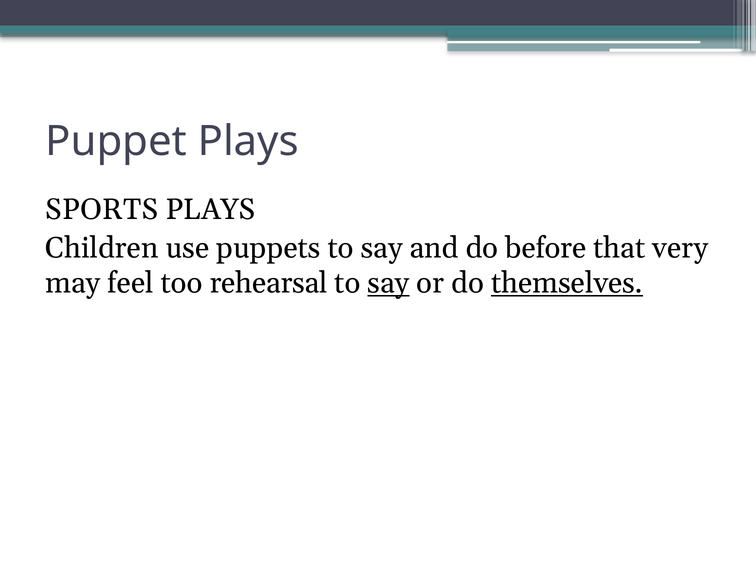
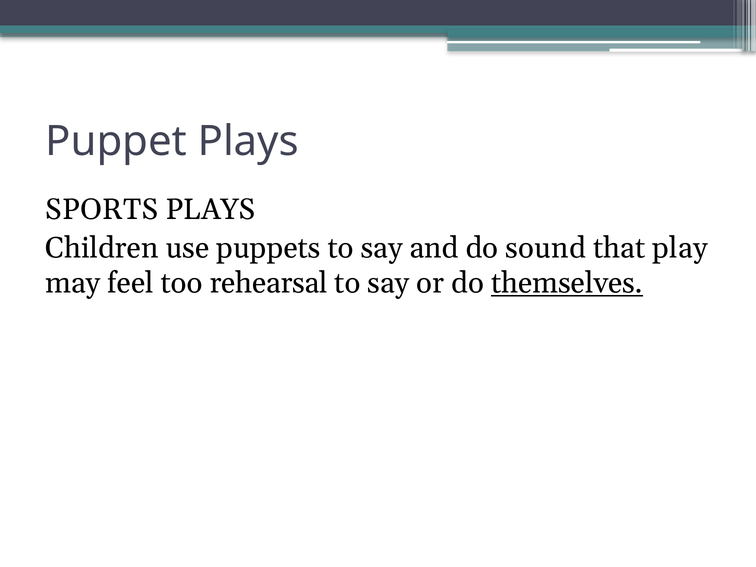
before: before -> sound (546, 248)
very: very -> play (680, 248)
say underline: present -> none (388, 283)
